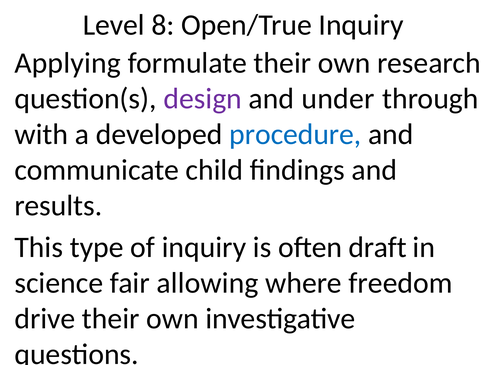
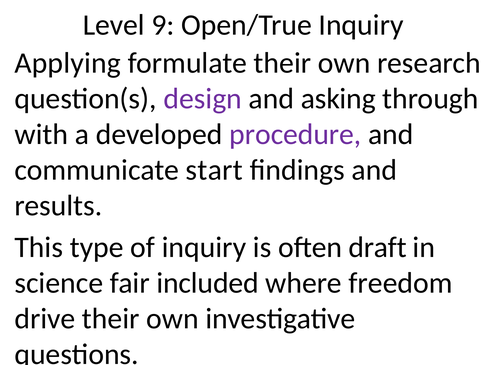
8: 8 -> 9 (163, 25)
under: under -> asking (338, 99)
procedure colour: blue -> purple (295, 134)
child: child -> start (214, 170)
allowing: allowing -> included (208, 283)
